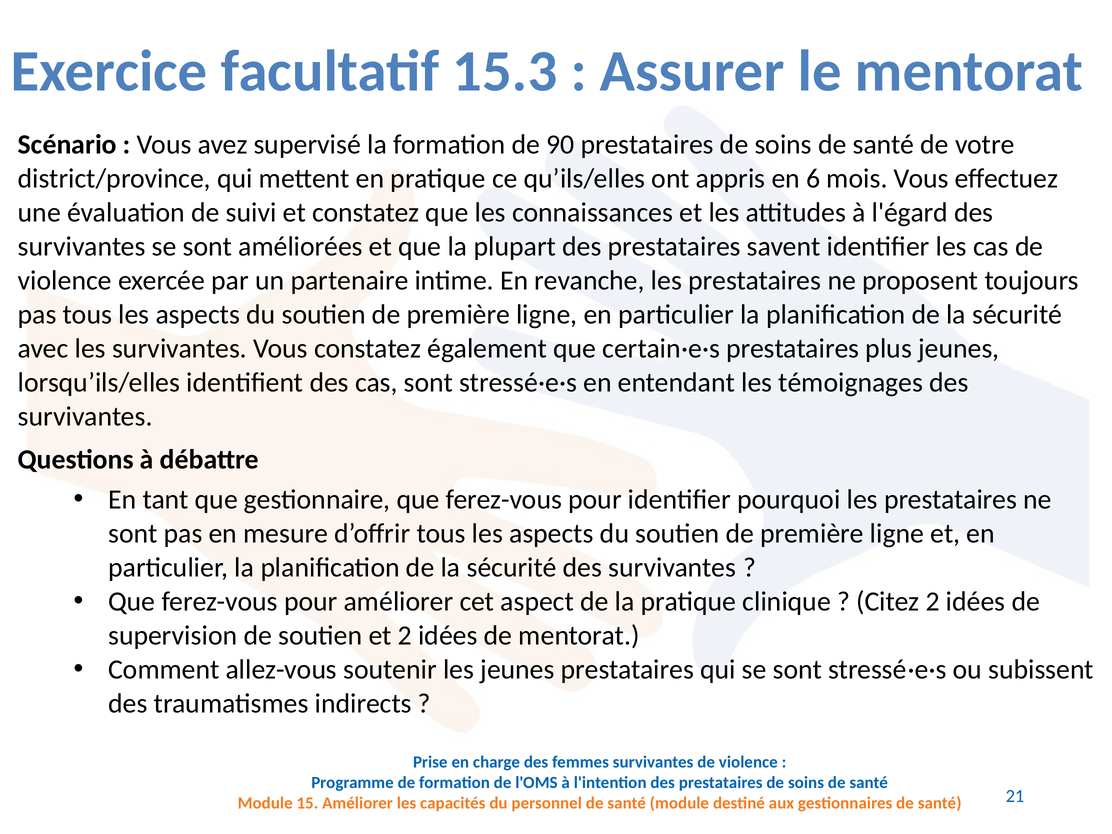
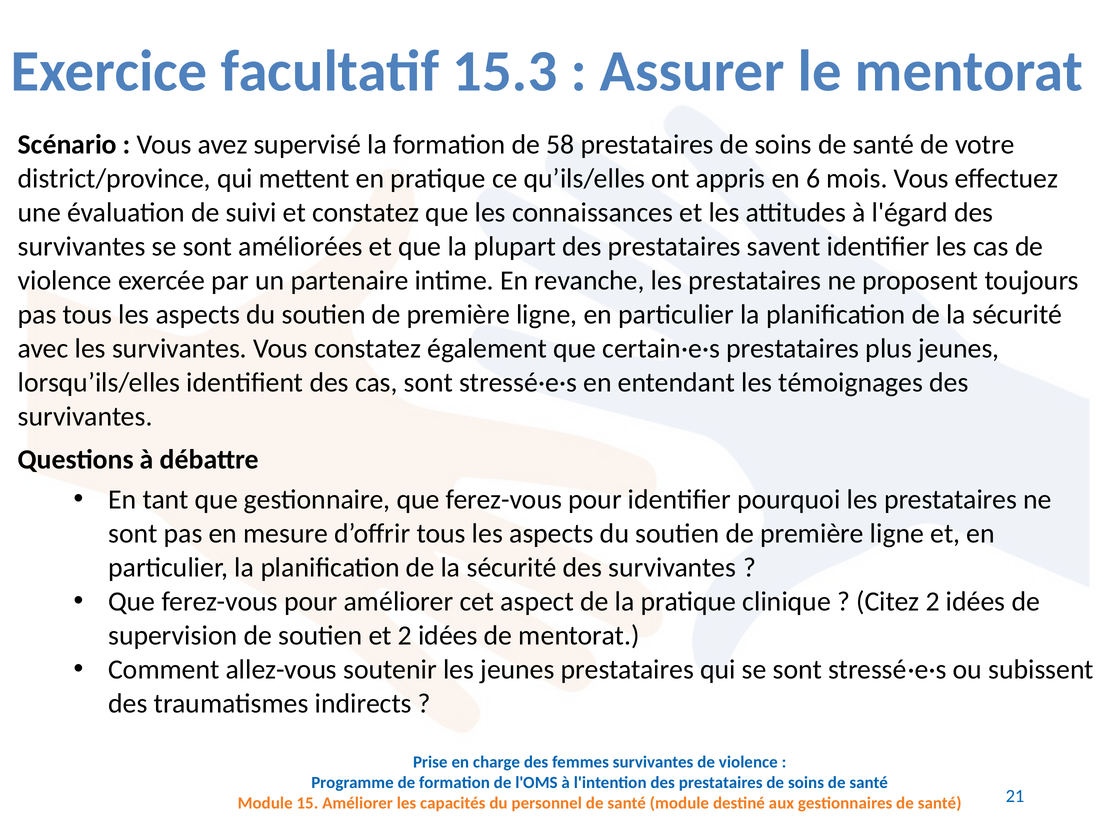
90: 90 -> 58 (560, 145)
